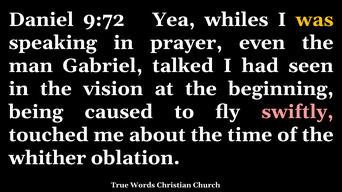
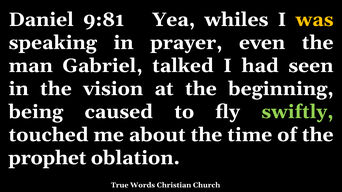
9:72: 9:72 -> 9:81 (104, 20)
swiftly colour: pink -> light green (297, 112)
whither: whither -> prophet (47, 158)
